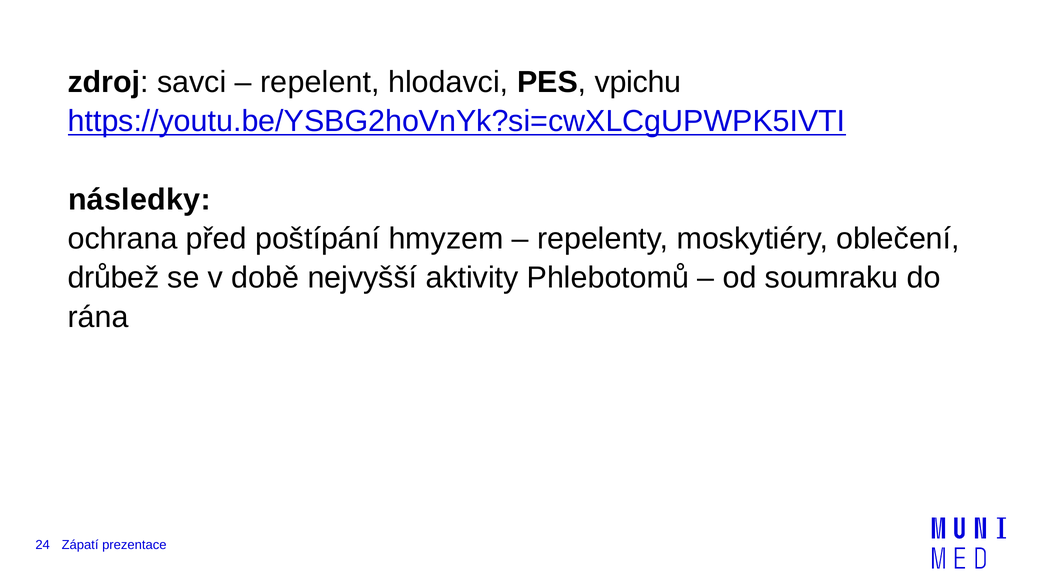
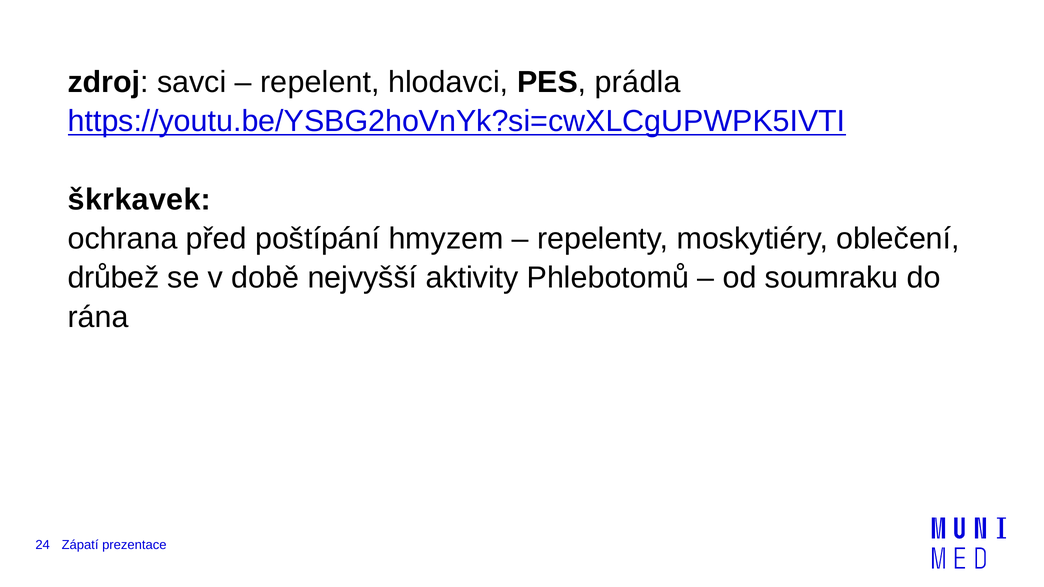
vpichu: vpichu -> prádla (638, 82)
následky: následky -> škrkavek (139, 200)
